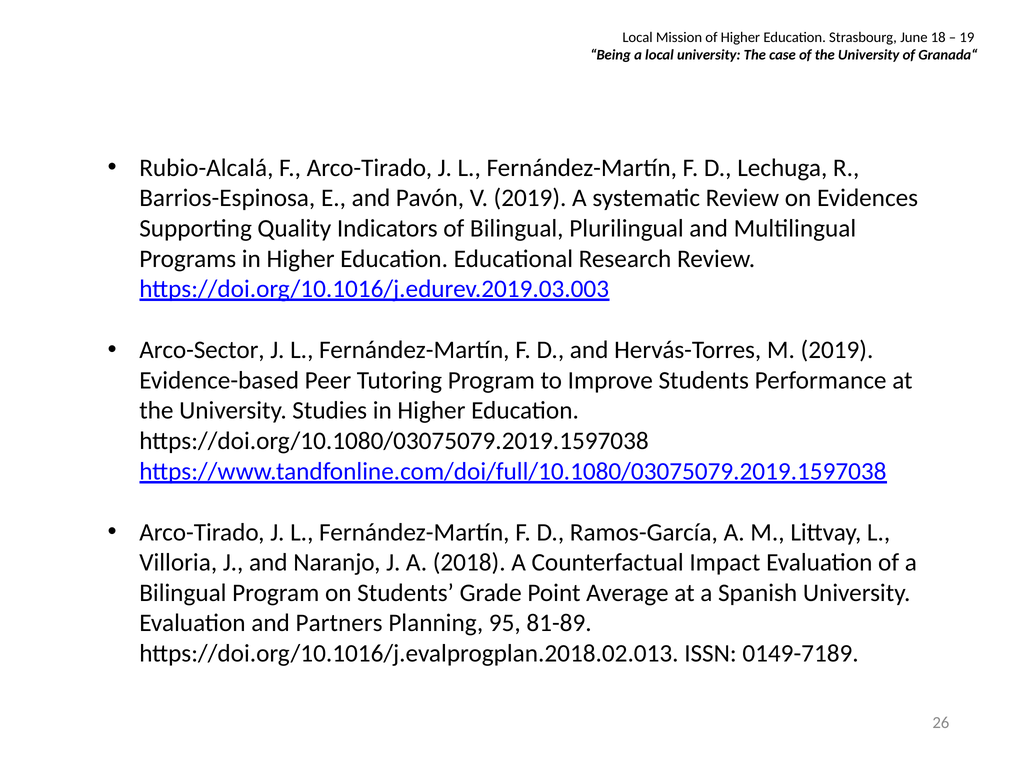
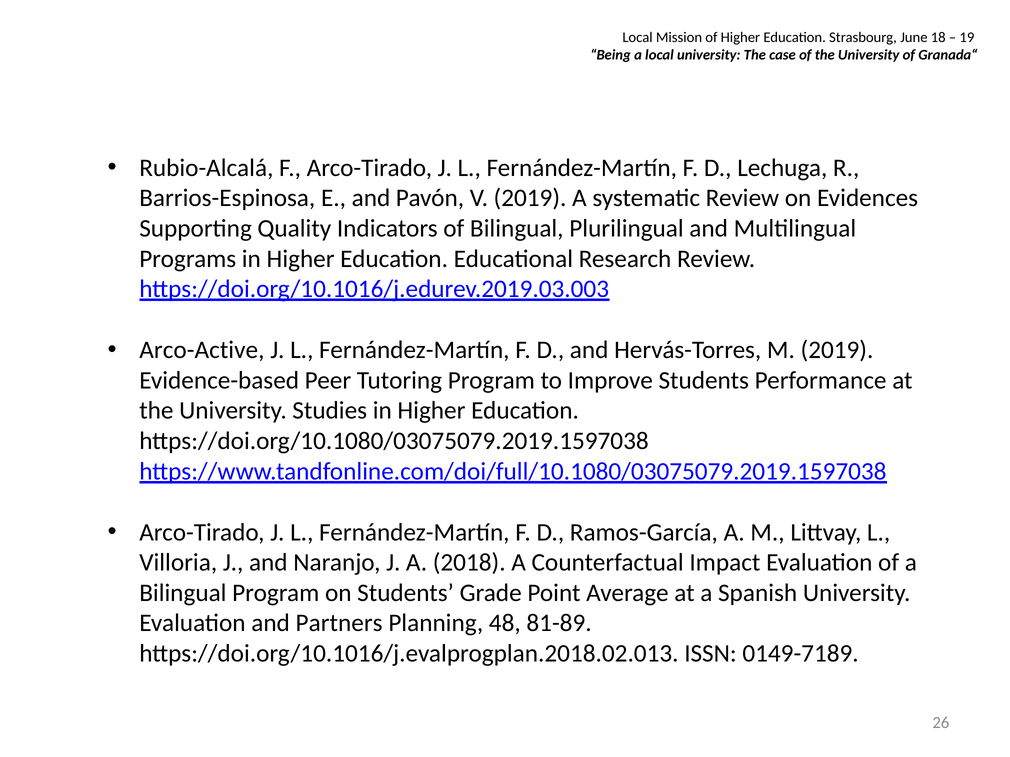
Arco-Sector: Arco-Sector -> Arco-Active (202, 350)
95: 95 -> 48 (505, 624)
